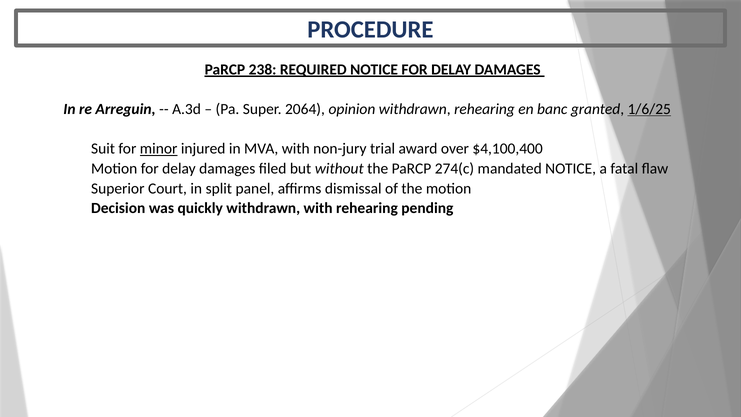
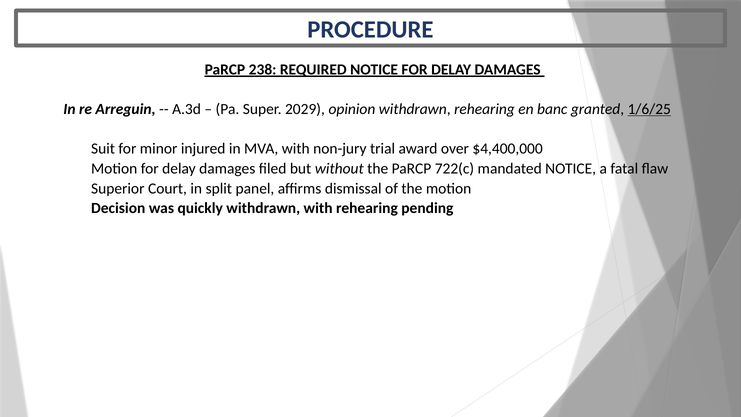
2064: 2064 -> 2029 (305, 109)
minor underline: present -> none (159, 149)
$4,100,400: $4,100,400 -> $4,400,000 (508, 149)
274(c: 274(c -> 722(c (454, 168)
